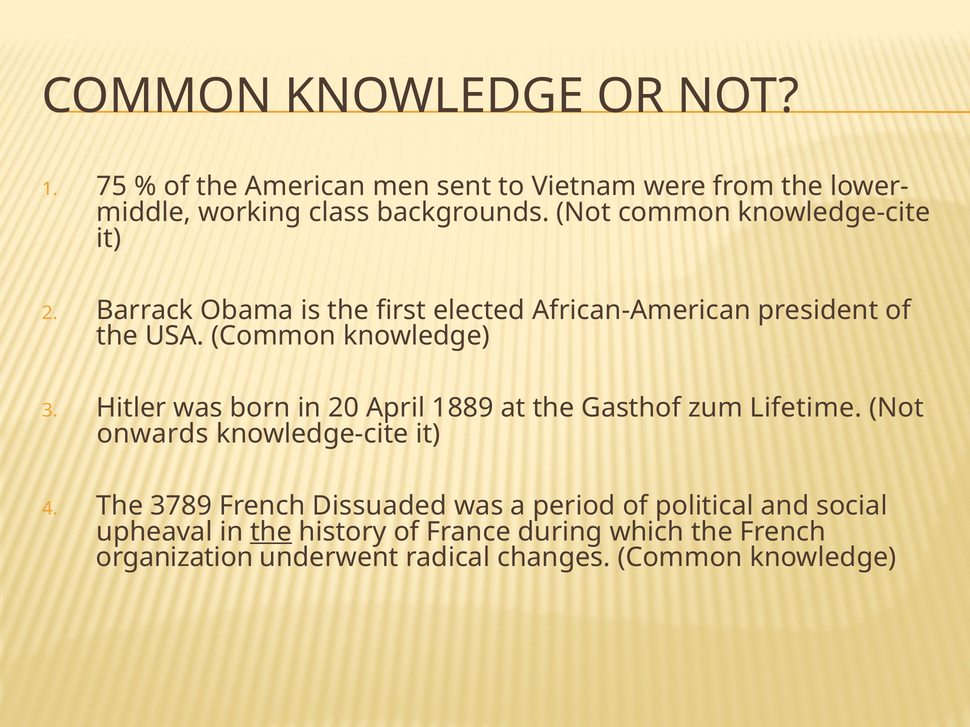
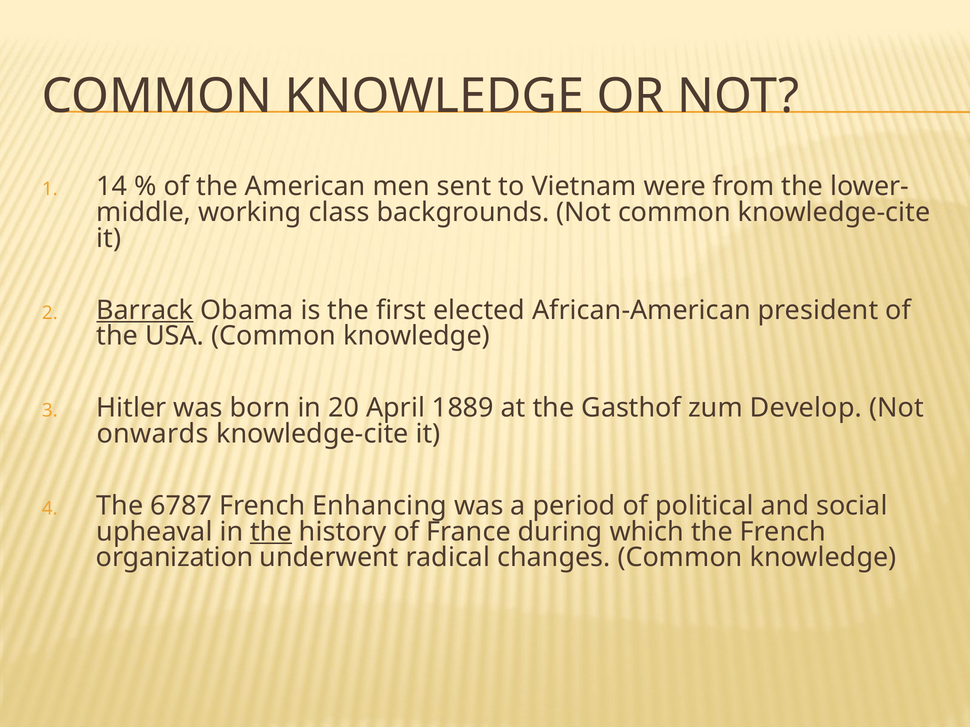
75: 75 -> 14 (112, 187)
Barrack underline: none -> present (145, 310)
Lifetime: Lifetime -> Develop (806, 408)
3789: 3789 -> 6787 (181, 506)
Dissuaded: Dissuaded -> Enhancing (380, 506)
